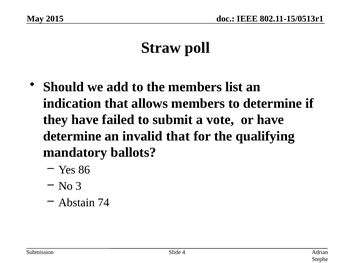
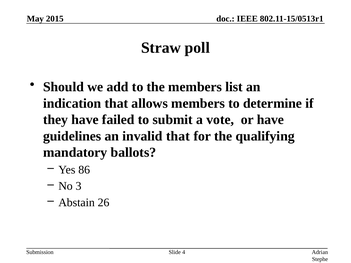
determine: determine -> guidelines (72, 136)
74: 74 -> 26 (104, 203)
